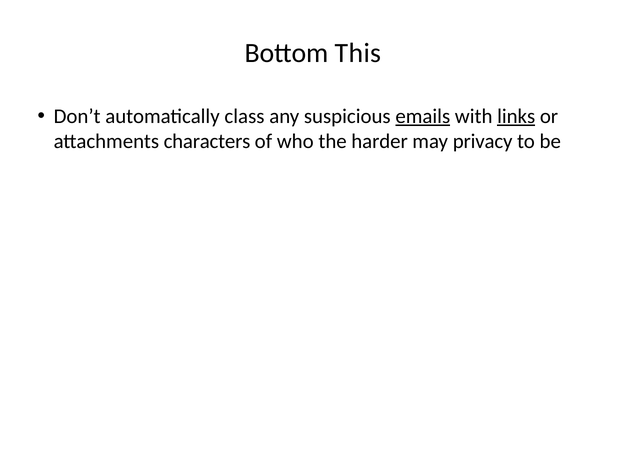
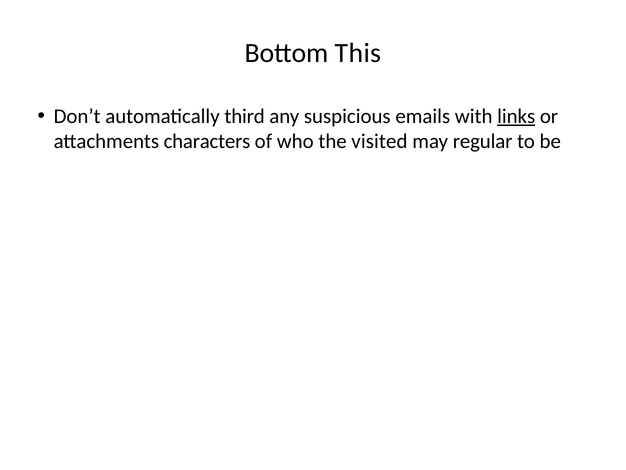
class: class -> third (245, 116)
emails underline: present -> none (423, 116)
harder: harder -> visited (379, 141)
privacy: privacy -> regular (483, 141)
